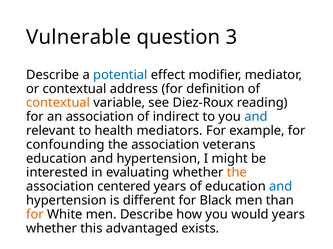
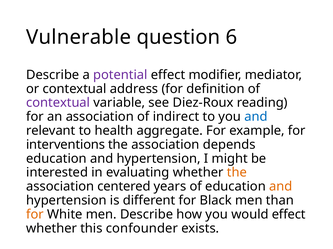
3: 3 -> 6 (231, 37)
potential colour: blue -> purple (120, 75)
contextual colour: orange -> purple (58, 103)
mediators: mediators -> aggregate (170, 131)
confounding: confounding -> interventions (66, 145)
veterans: veterans -> depends (229, 145)
and colour: blue -> orange (281, 187)
would years: years -> effect (289, 215)
advantaged: advantaged -> confounder (142, 229)
